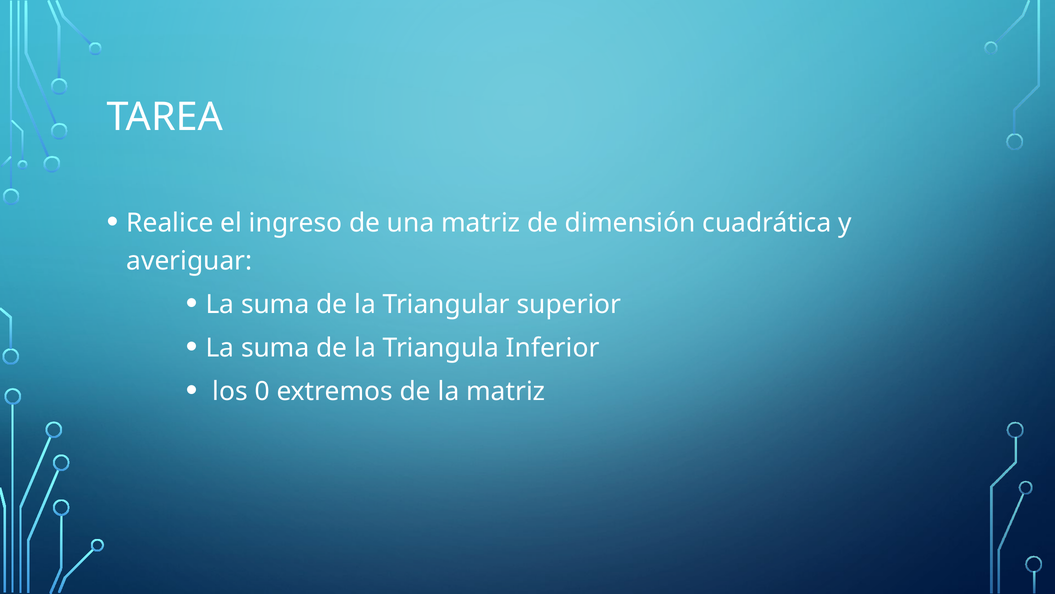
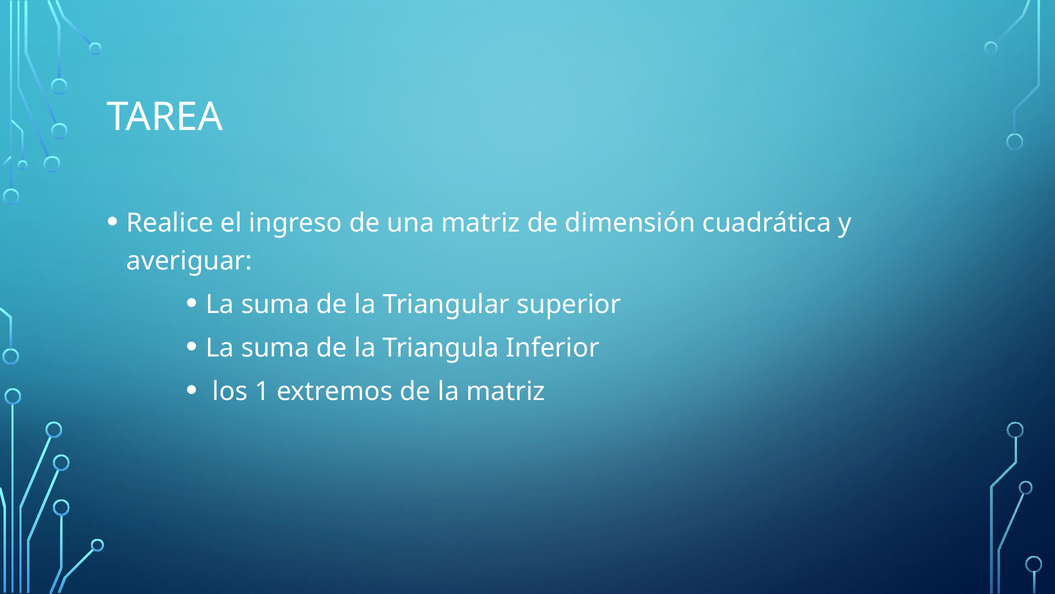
0: 0 -> 1 (262, 391)
